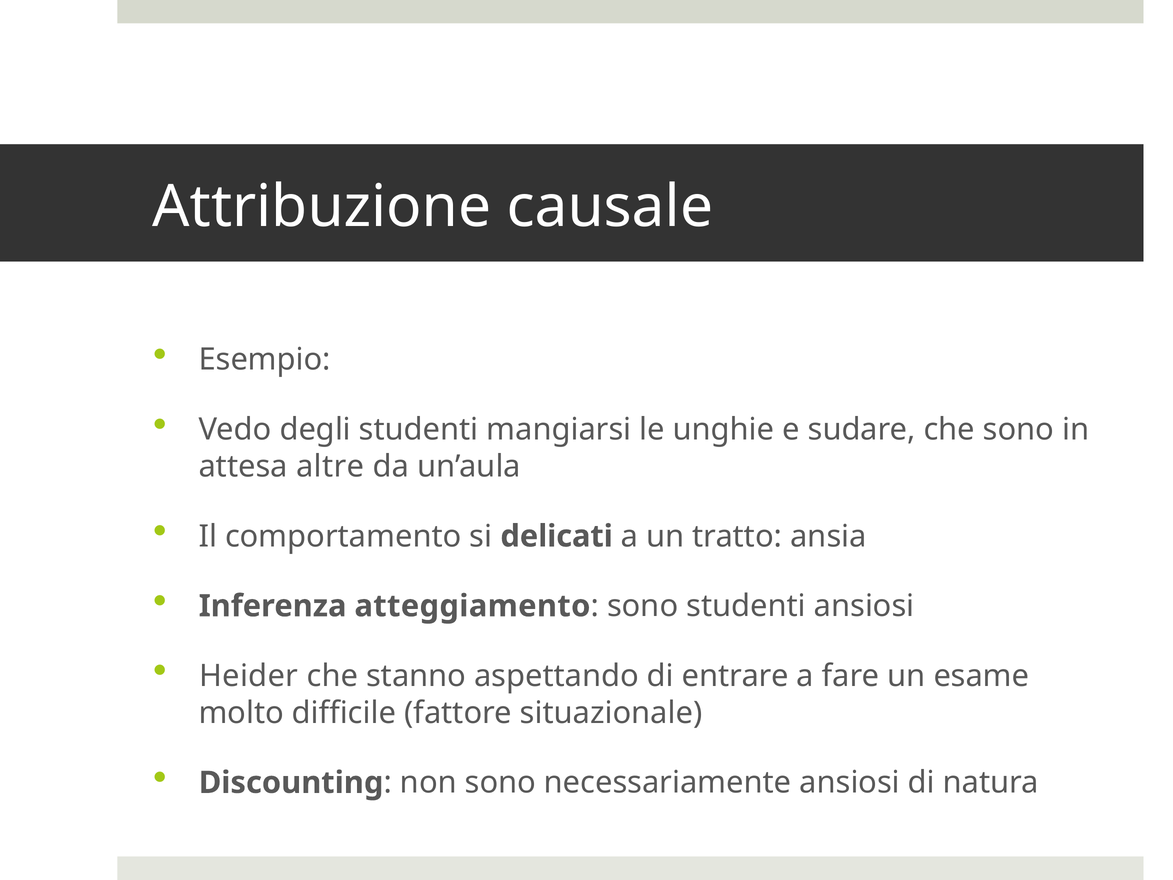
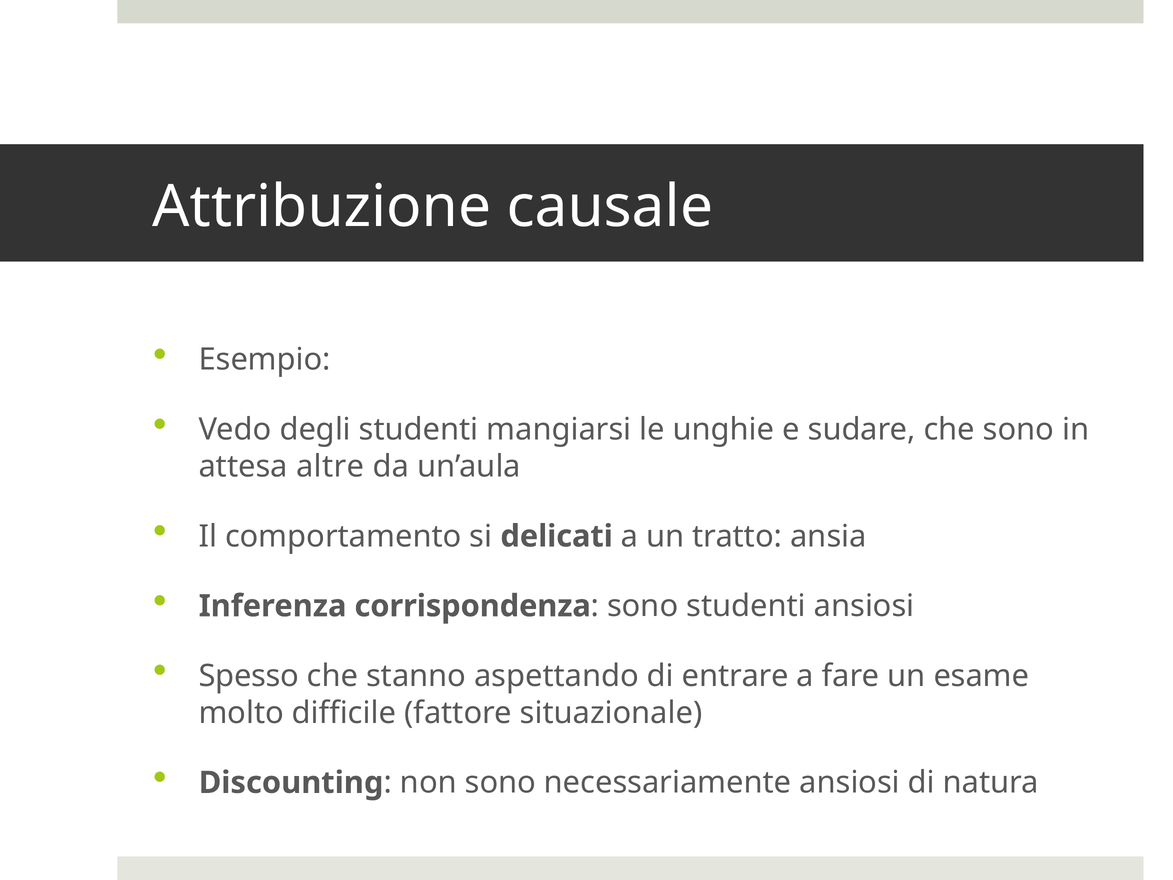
atteggiamento: atteggiamento -> corrispondenza (473, 606)
Heider: Heider -> Spesso (249, 676)
